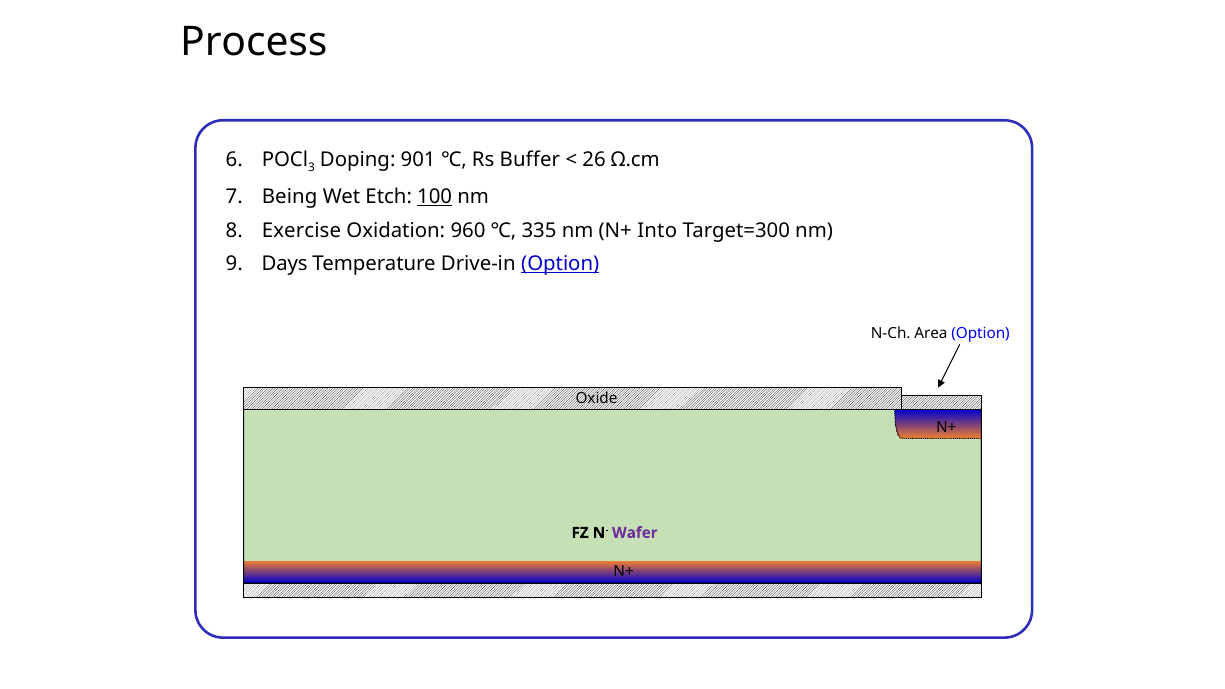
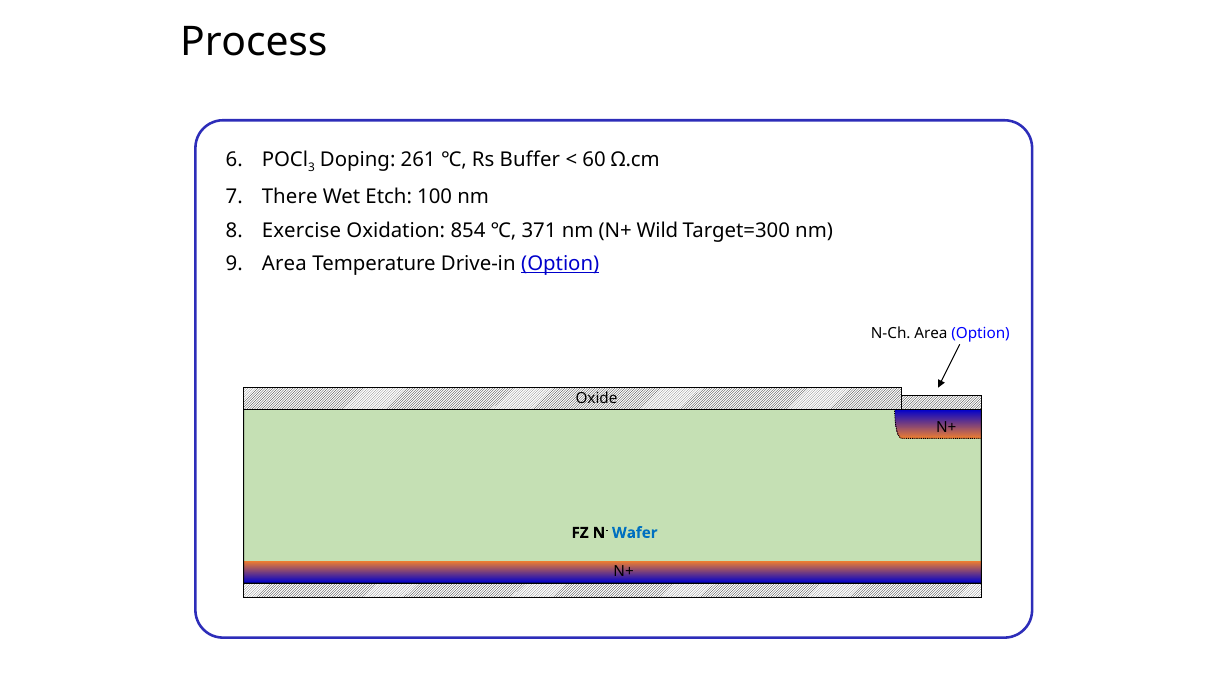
901: 901 -> 261 (418, 160)
26: 26 -> 60 (594, 160)
Being: Being -> There (290, 197)
100 underline: present -> none (435, 197)
960: 960 -> 854 (468, 230)
335: 335 -> 371 (539, 230)
Into: Into -> Wild (657, 230)
Days: Days -> Area (284, 264)
Wafer colour: purple -> blue (635, 533)
